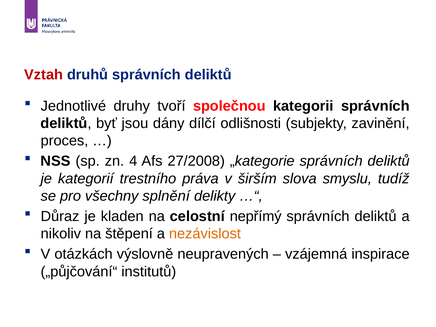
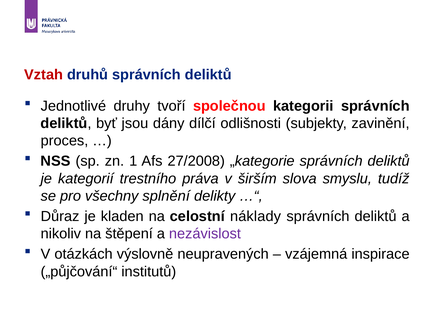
4: 4 -> 1 (133, 161)
nepřímý: nepřímý -> náklady (256, 216)
nezávislost colour: orange -> purple (205, 234)
